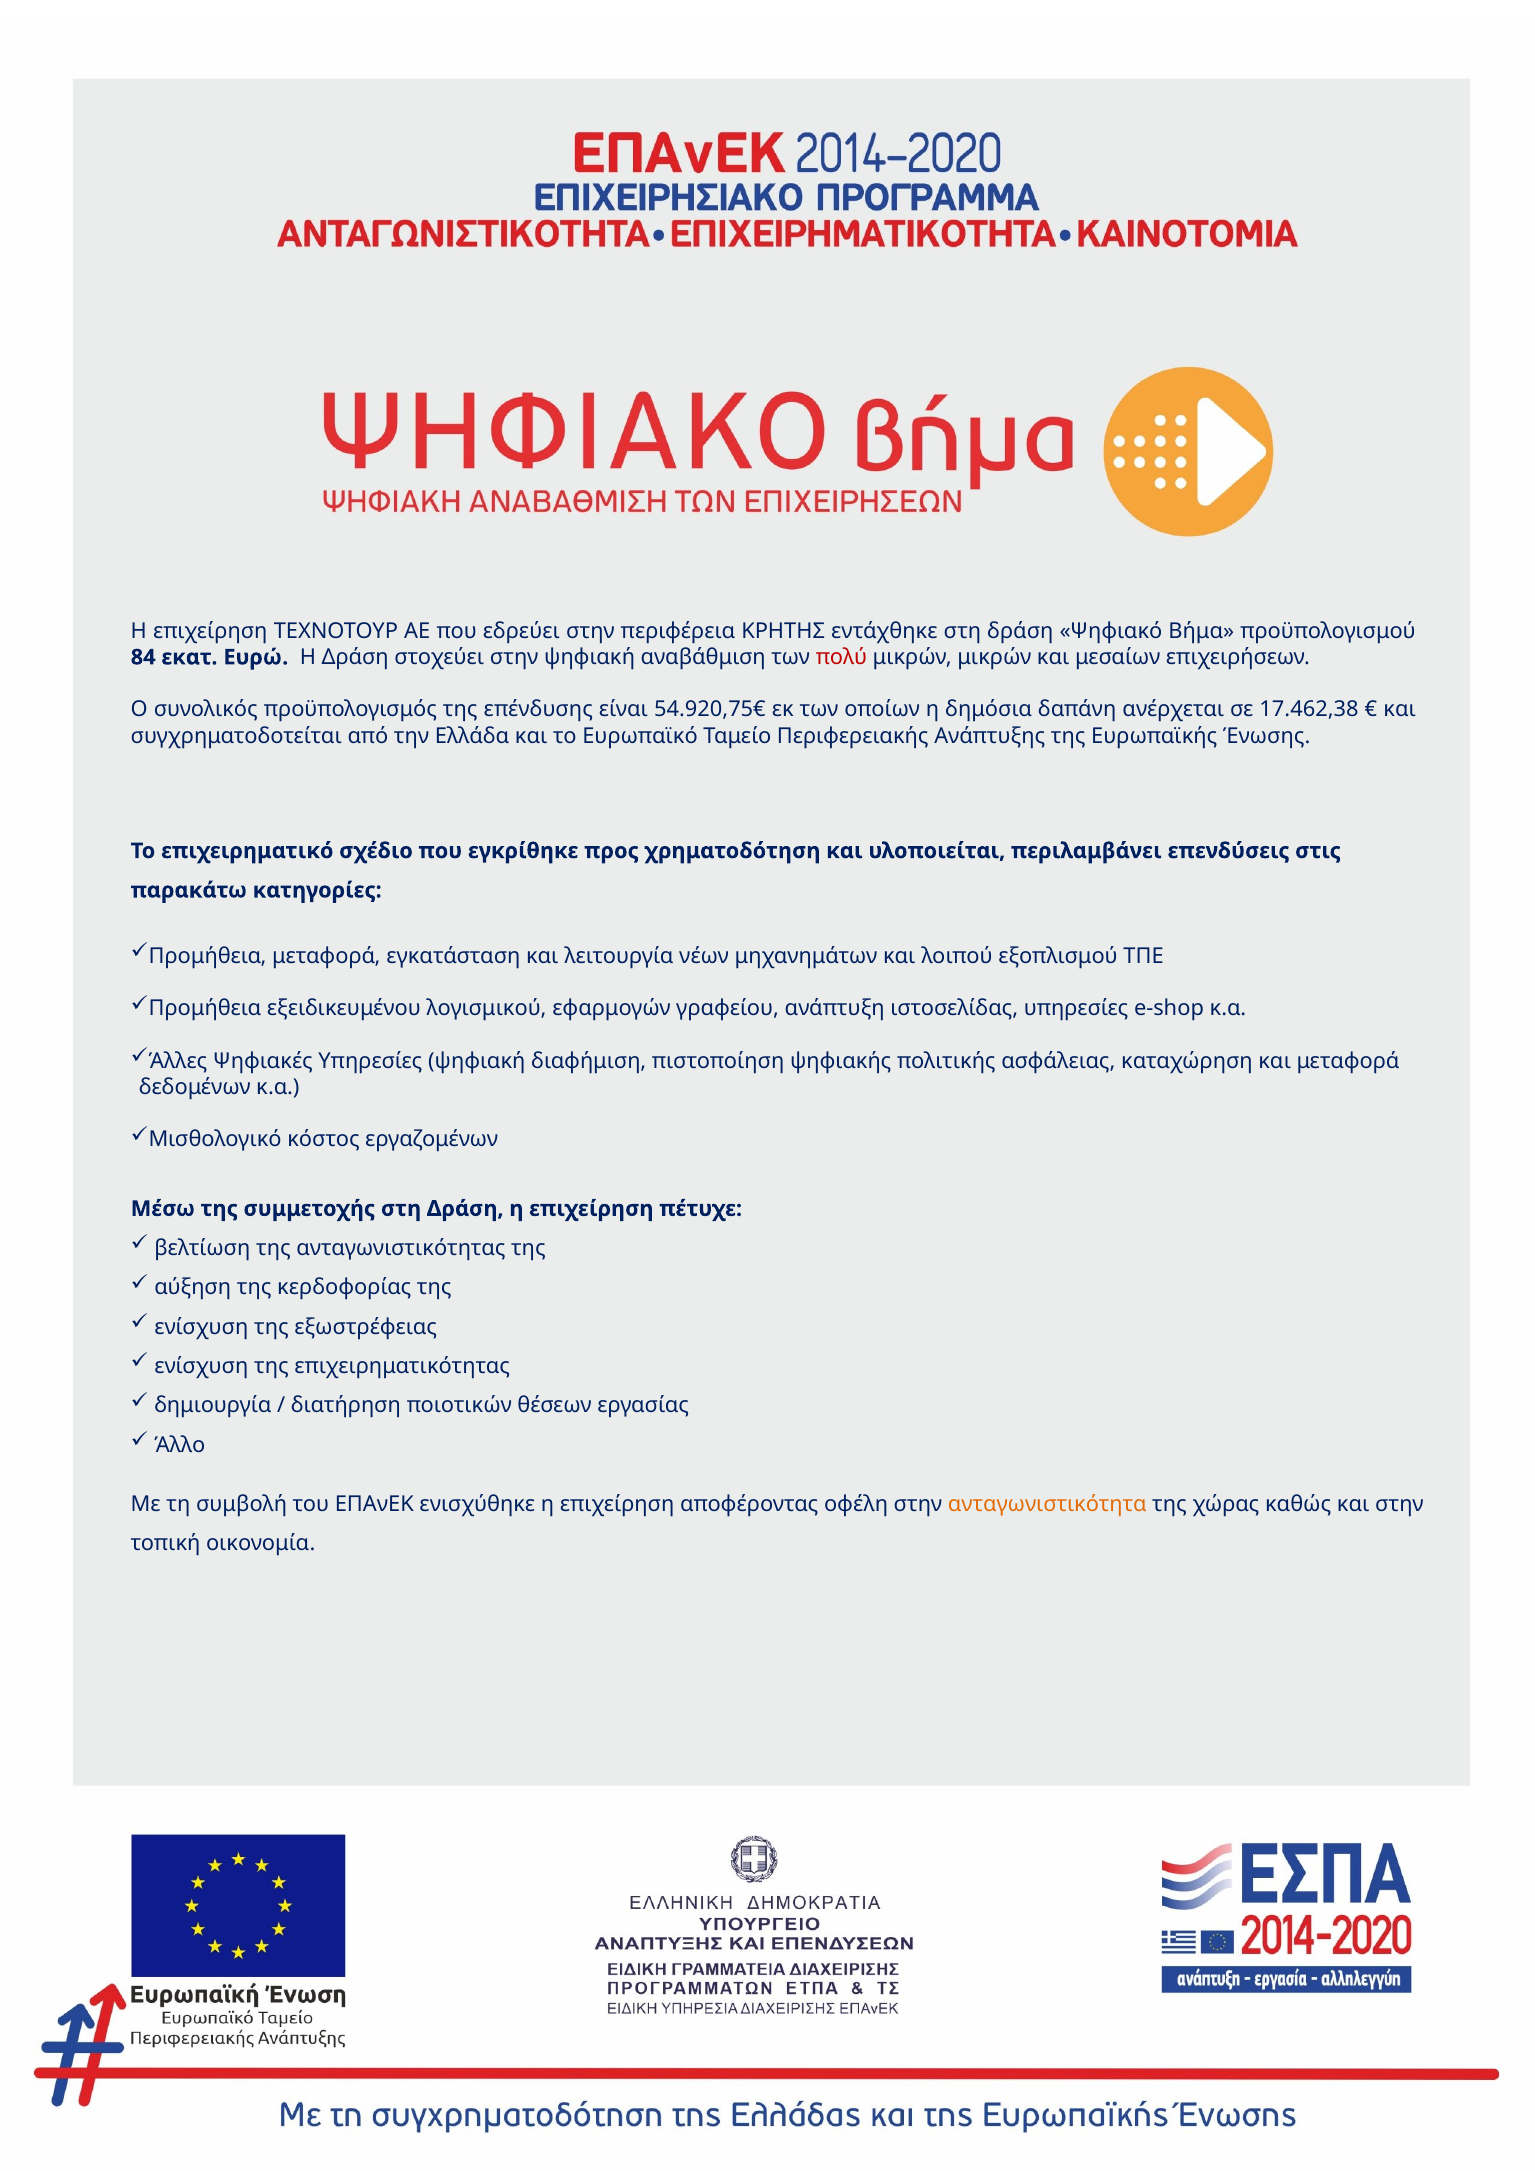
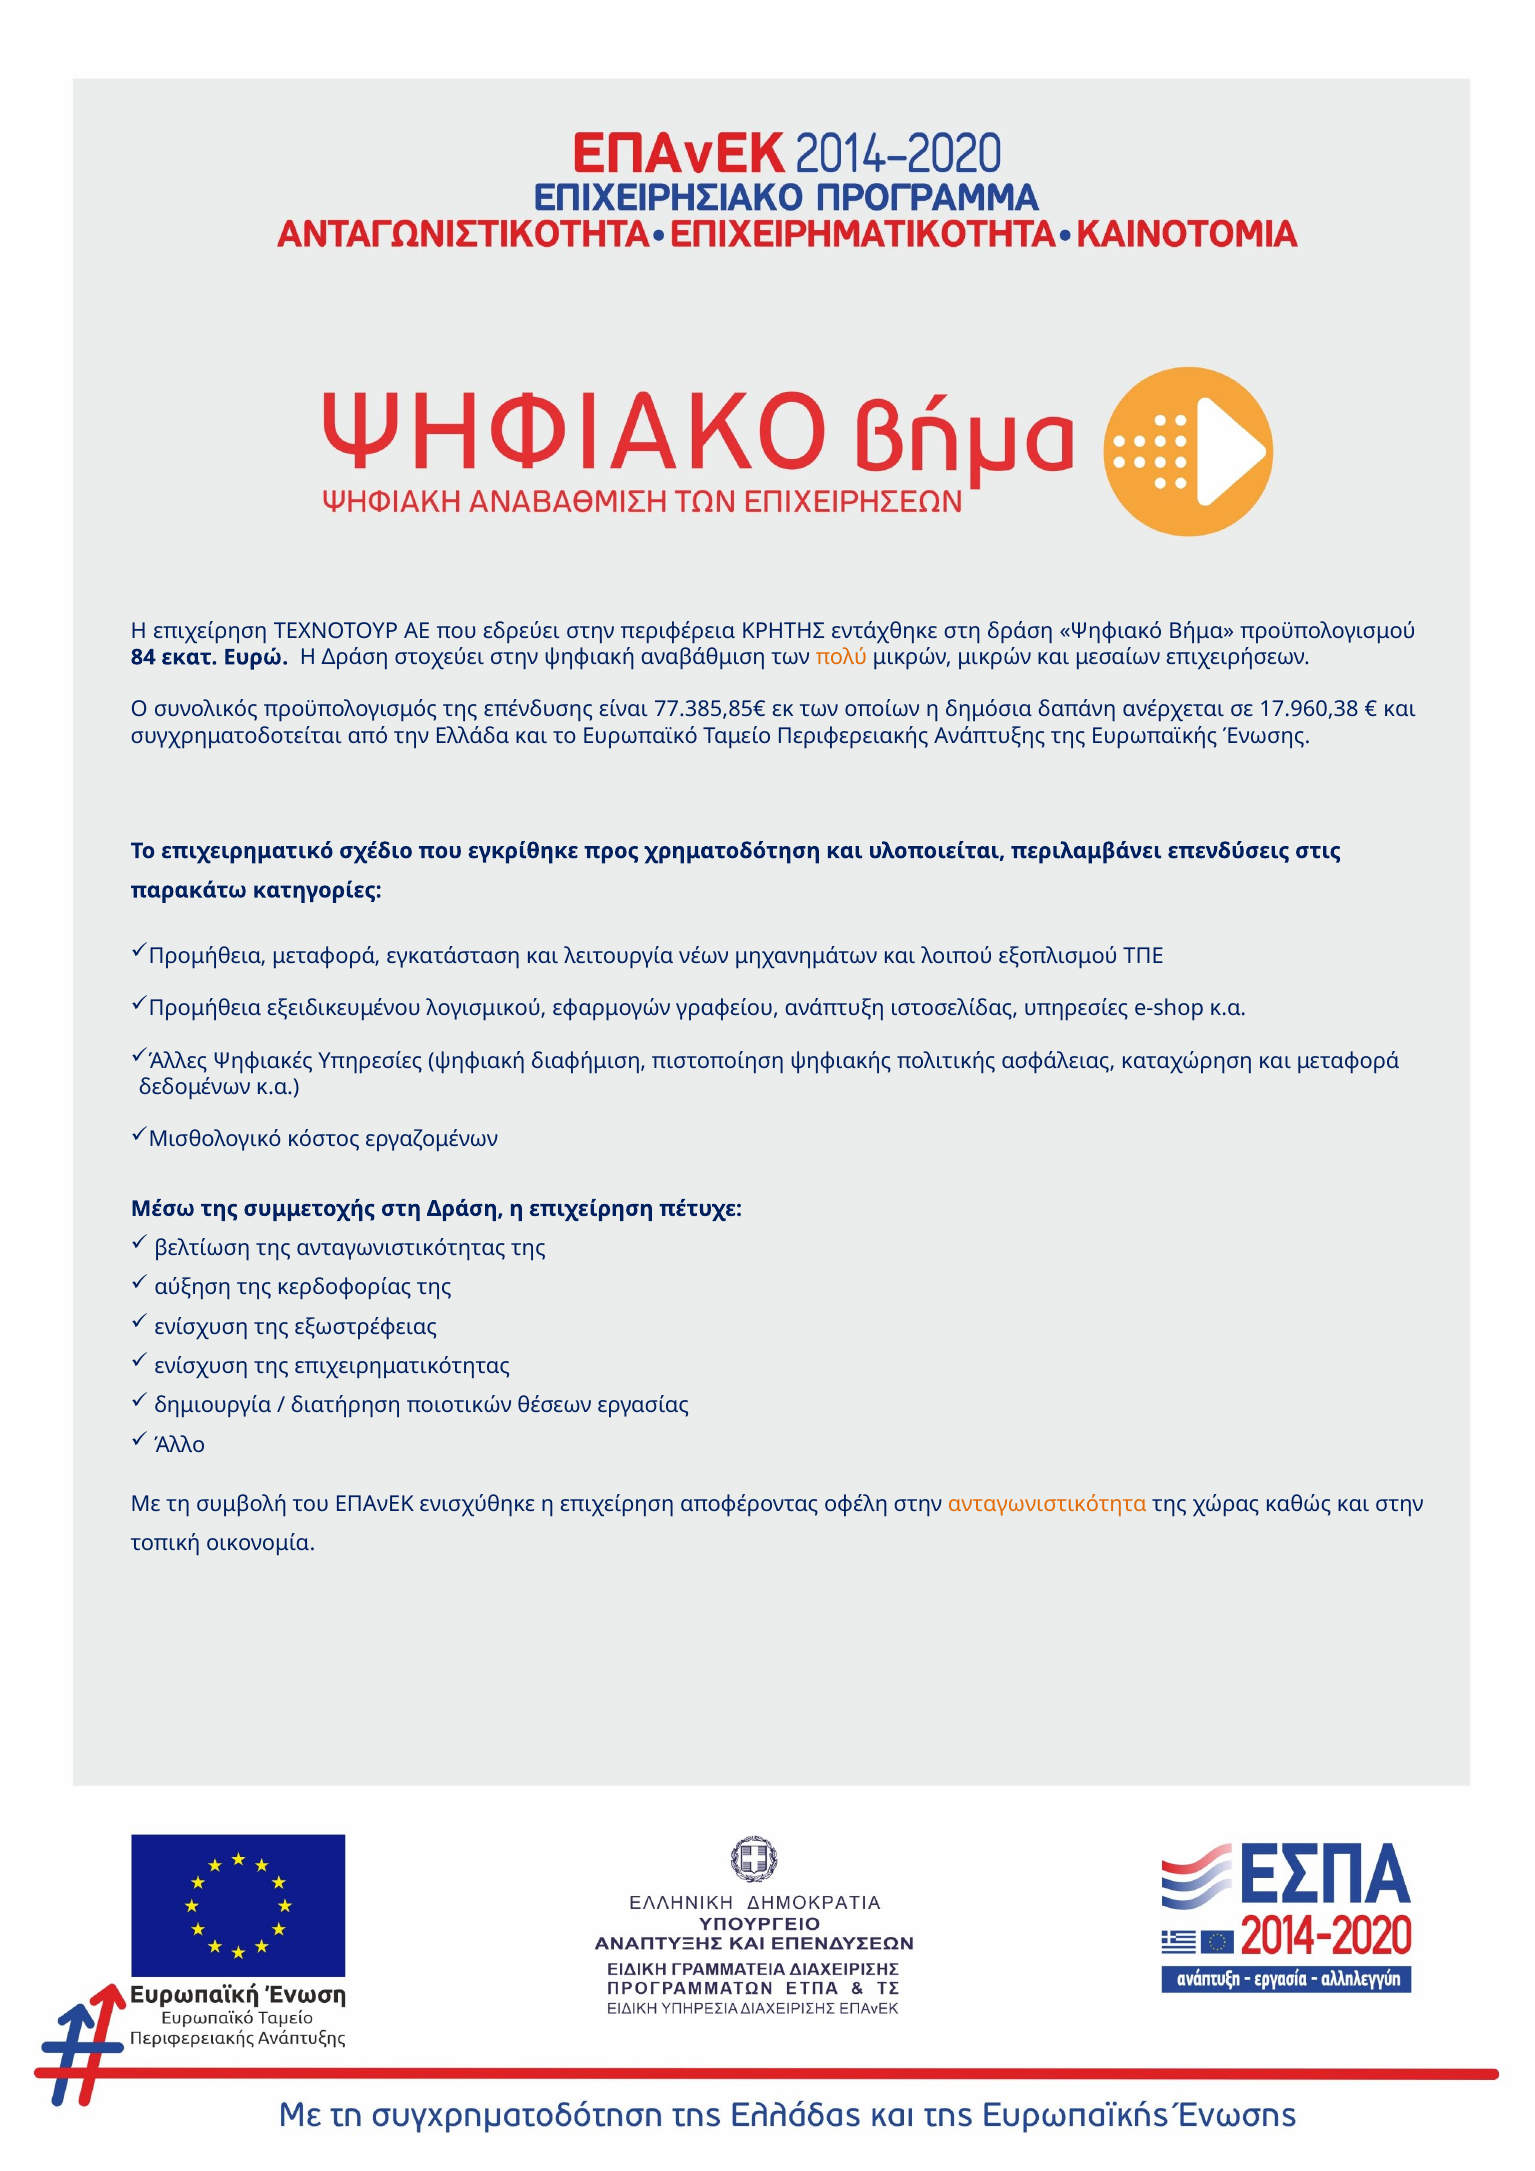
πολύ colour: red -> orange (841, 657)
54.920,75€: 54.920,75€ -> 77.385,85€ (710, 710)
17.462,38: 17.462,38 -> 17.960,38 (1309, 710)
